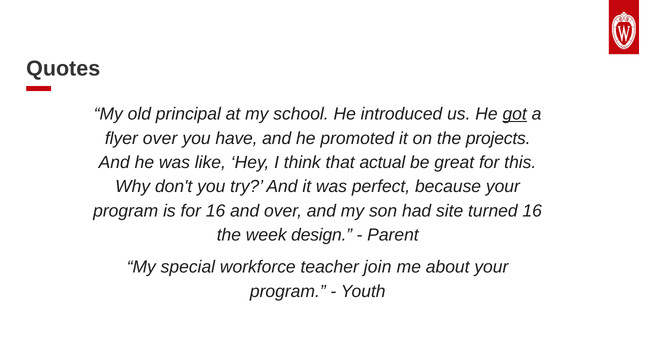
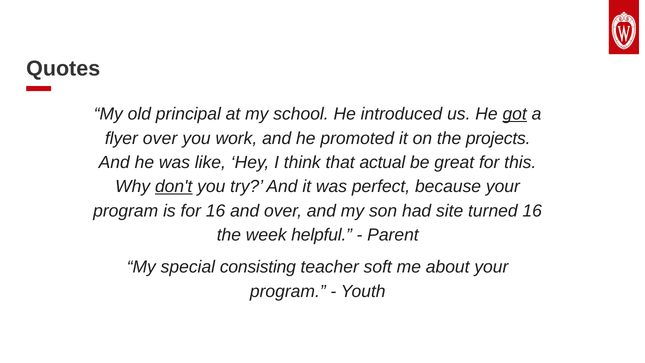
have: have -> work (236, 138)
don't underline: none -> present (174, 186)
design: design -> helpful (322, 235)
workforce: workforce -> consisting (258, 267)
join: join -> soft (378, 267)
